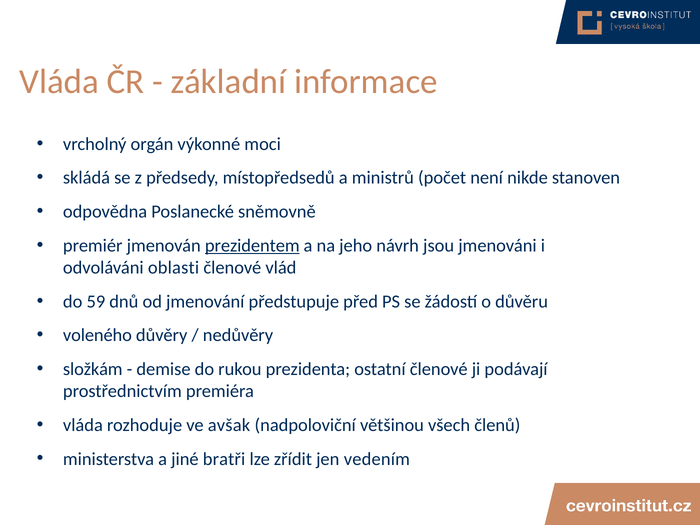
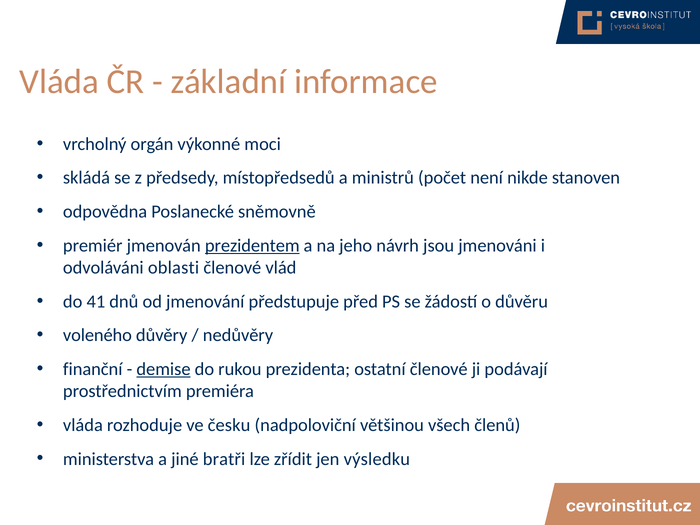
59: 59 -> 41 (96, 301)
složkám: složkám -> finanční (93, 369)
demise underline: none -> present (164, 369)
avšak: avšak -> česku (229, 425)
vedením: vedením -> výsledku (377, 459)
